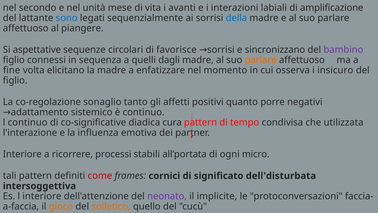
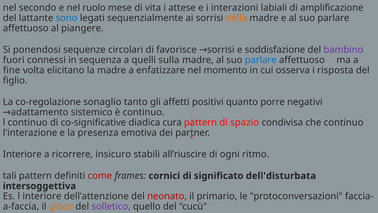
unità: unità -> ruolo (94, 8)
avanti: avanti -> attese (182, 8)
della colour: blue -> orange (236, 18)
aspettative: aspettative -> ponendosi (37, 50)
sincronizzano: sincronizzano -> soddisfazione (275, 50)
figlio: figlio -> fuori (14, 60)
dagli: dagli -> sulla (169, 60)
parlare colour: orange -> blue (261, 60)
insicuro: insicuro -> risposta (335, 70)
tempo: tempo -> spazio (245, 122)
che utilizzata: utilizzata -> continuo (344, 122)
influenza: influenza -> presenza (98, 132)
processi: processi -> insicuro (113, 154)
all’portata: all’portata -> all’riuscire (185, 154)
micro: micro -> ritmo (256, 154)
neonato colour: purple -> red (167, 196)
implicite: implicite -> primario (217, 196)
solletico colour: orange -> purple (111, 206)
